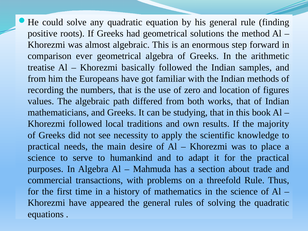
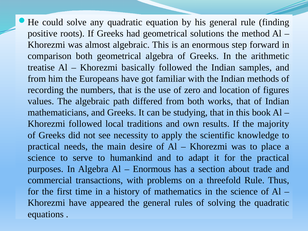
comparison ever: ever -> both (84, 56)
Mahmuda: Mahmuda -> Enormous (152, 169)
